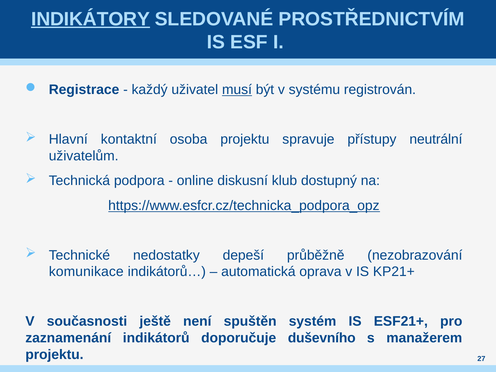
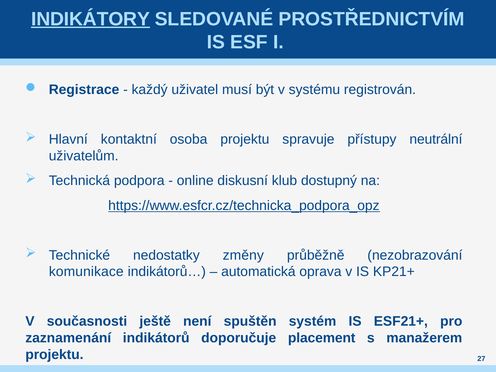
musí underline: present -> none (237, 90)
depeší: depeší -> změny (243, 255)
duševního: duševního -> placement (322, 338)
